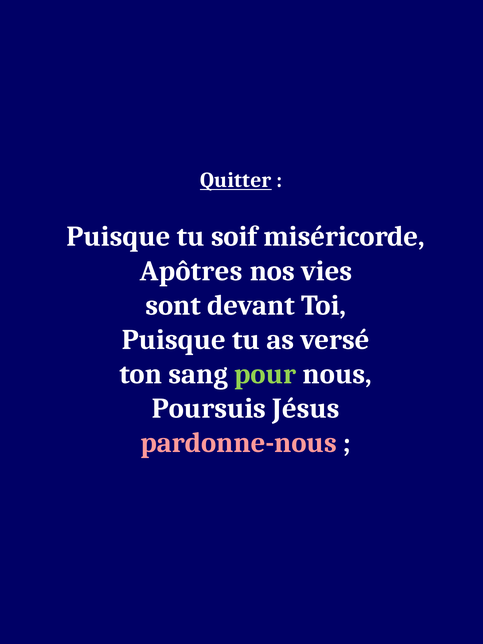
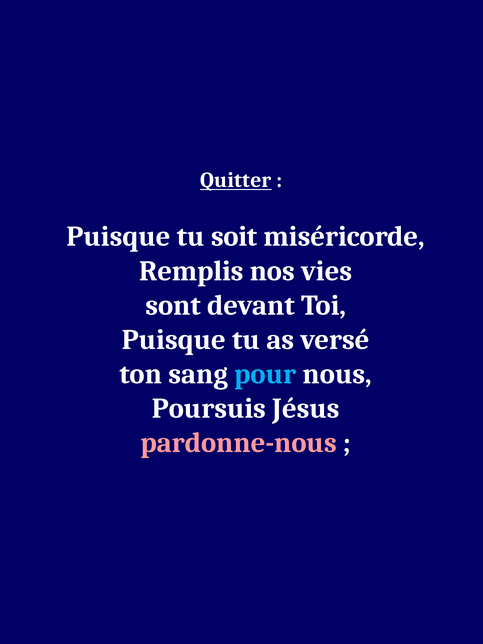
soif: soif -> soit (234, 237)
Apôtres: Apôtres -> Remplis (191, 271)
pour colour: light green -> light blue (265, 374)
